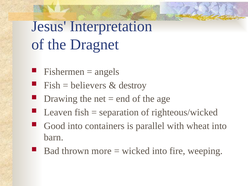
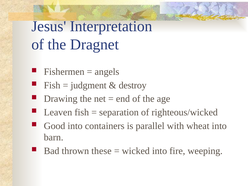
believers: believers -> judgment (89, 85)
more: more -> these (101, 151)
